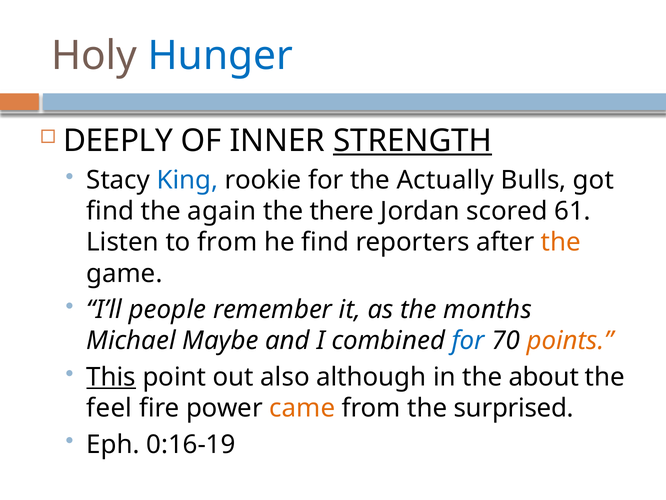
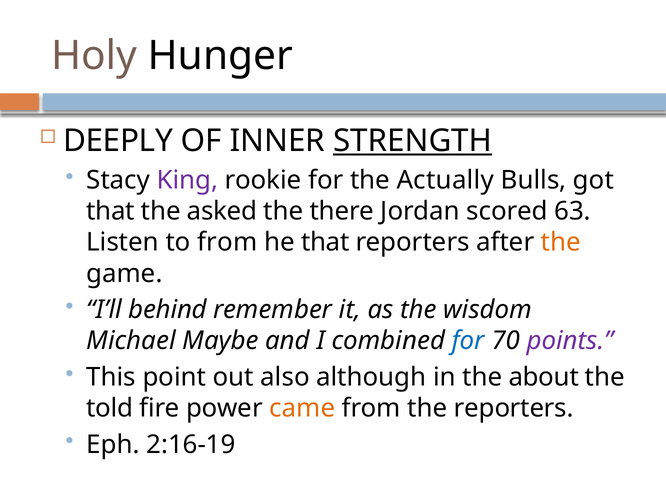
Hunger colour: blue -> black (220, 56)
King colour: blue -> purple (188, 180)
find: find -> that (110, 211)
again: again -> asked (222, 211)
61: 61 -> 63 (573, 211)
he find: find -> that (325, 242)
people: people -> behind (168, 309)
months: months -> wisdom (488, 309)
points colour: orange -> purple (570, 341)
This underline: present -> none (111, 377)
feel: feel -> told (110, 408)
the surprised: surprised -> reporters (514, 408)
0:16-19: 0:16-19 -> 2:16-19 (191, 444)
